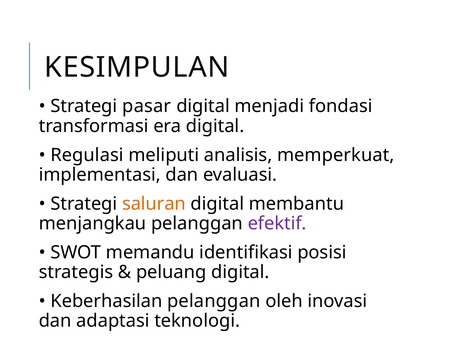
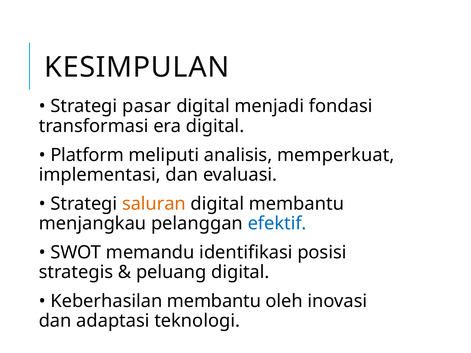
Regulasi: Regulasi -> Platform (87, 155)
efektif colour: purple -> blue (277, 224)
Keberhasilan pelanggan: pelanggan -> membantu (214, 301)
